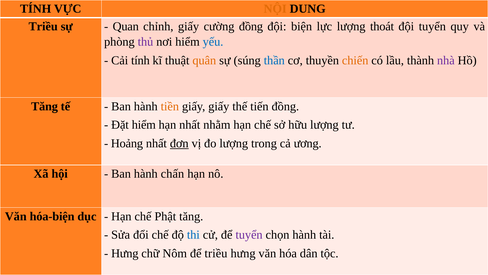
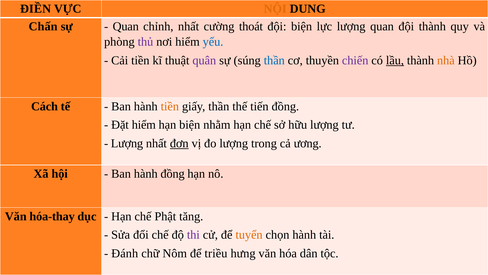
TÍNH: TÍNH -> ĐIỀN (36, 9)
Triều: Triều -> Chấn (43, 26)
chỉnh giấy: giấy -> nhất (189, 26)
cường đồng: đồng -> thoát (251, 26)
lượng thoát: thoát -> quan (382, 26)
đội tuyển: tuyển -> thành (432, 26)
Cải tính: tính -> tiền (140, 60)
quân colour: orange -> purple (204, 60)
chiến colour: orange -> purple (355, 60)
lầu underline: none -> present (395, 60)
nhà colour: purple -> orange (446, 60)
Tăng: Tăng -> Cách (45, 106)
giấy giấy: giấy -> thần (219, 106)
hạn nhất: nhất -> biện (190, 125)
Hoảng: Hoảng -> Lượng (127, 143)
hành chấn: chấn -> đồng (173, 174)
hóa-biện: hóa-biện -> hóa-thay (52, 216)
thi colour: blue -> purple (193, 234)
tuyển colour: purple -> orange (249, 234)
Hưng: Hưng -> Đánh (125, 253)
